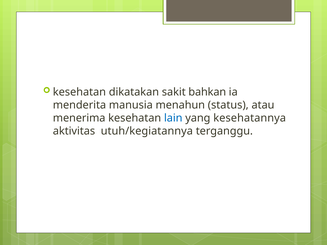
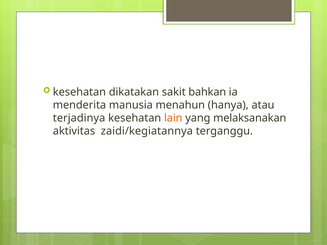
status: status -> hanya (228, 105)
menerima: menerima -> terjadinya (79, 118)
lain colour: blue -> orange (173, 118)
kesehatannya: kesehatannya -> melaksanakan (250, 118)
utuh/kegiatannya: utuh/kegiatannya -> zaidi/kegiatannya (147, 131)
